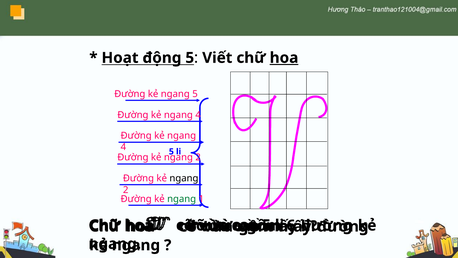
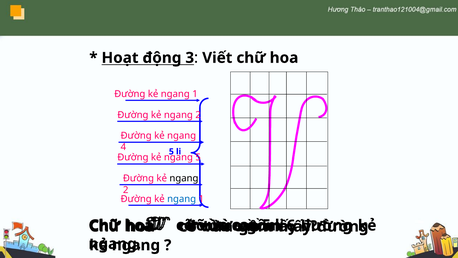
động 5: 5 -> 3 (190, 58)
hoa underline: present -> none (284, 58)
5: 5 -> 1 (195, 94)
4: 4 -> 2 (198, 115)
2: 2 -> 5 (198, 157)
ngang colour: green -> blue (182, 199)
